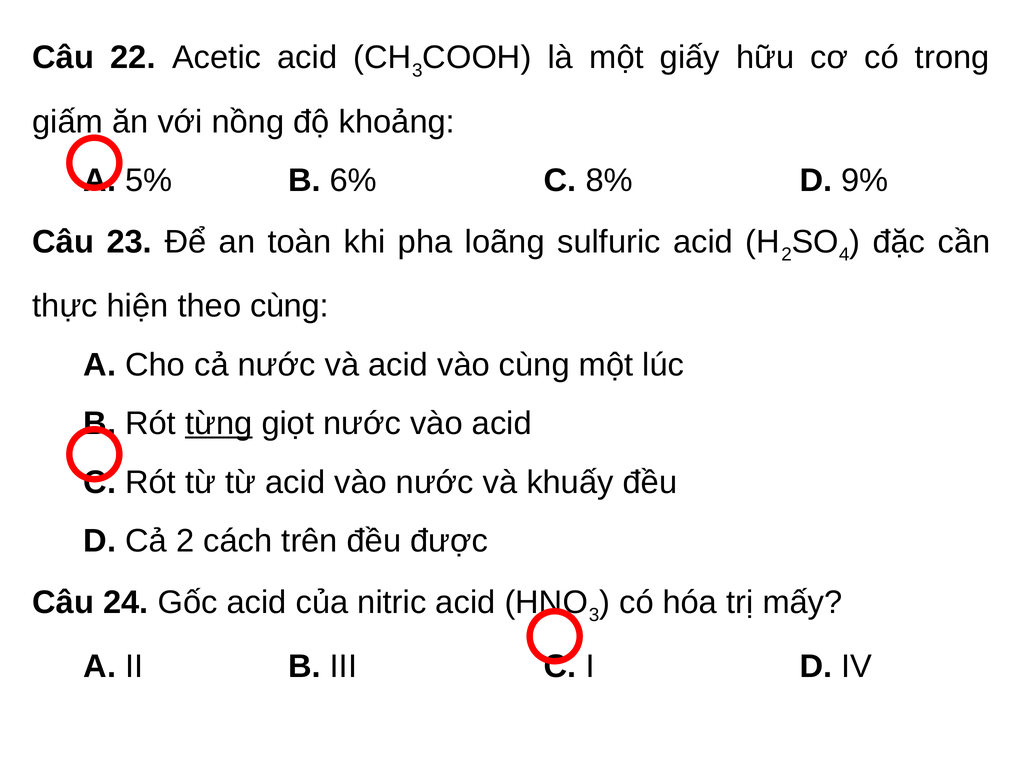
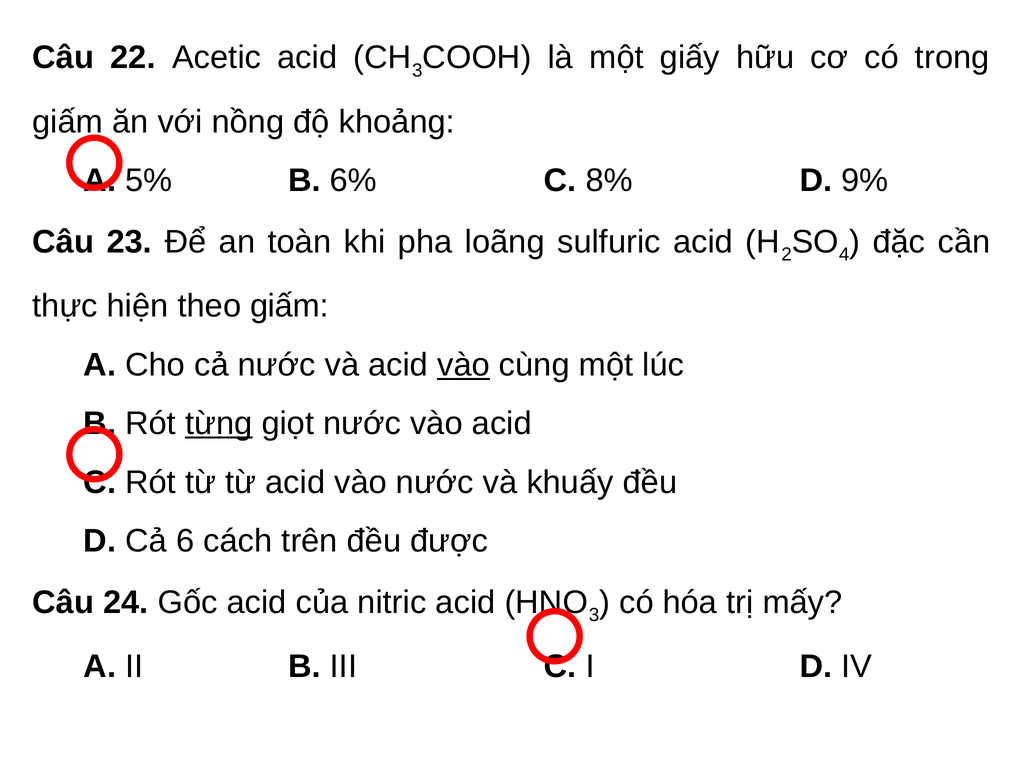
theo cùng: cùng -> giấm (289, 306)
vào underline: none -> present (464, 365)
Cả 2: 2 -> 6 (185, 541)
